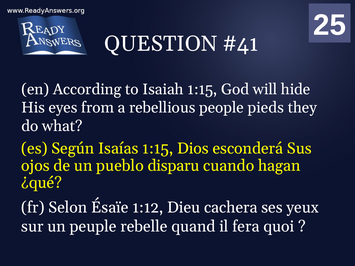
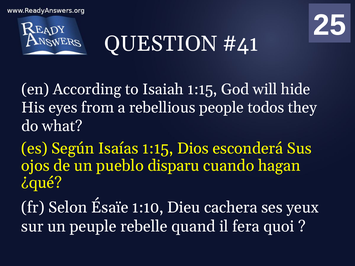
pieds: pieds -> todos (266, 108)
1:12: 1:12 -> 1:10 (148, 208)
